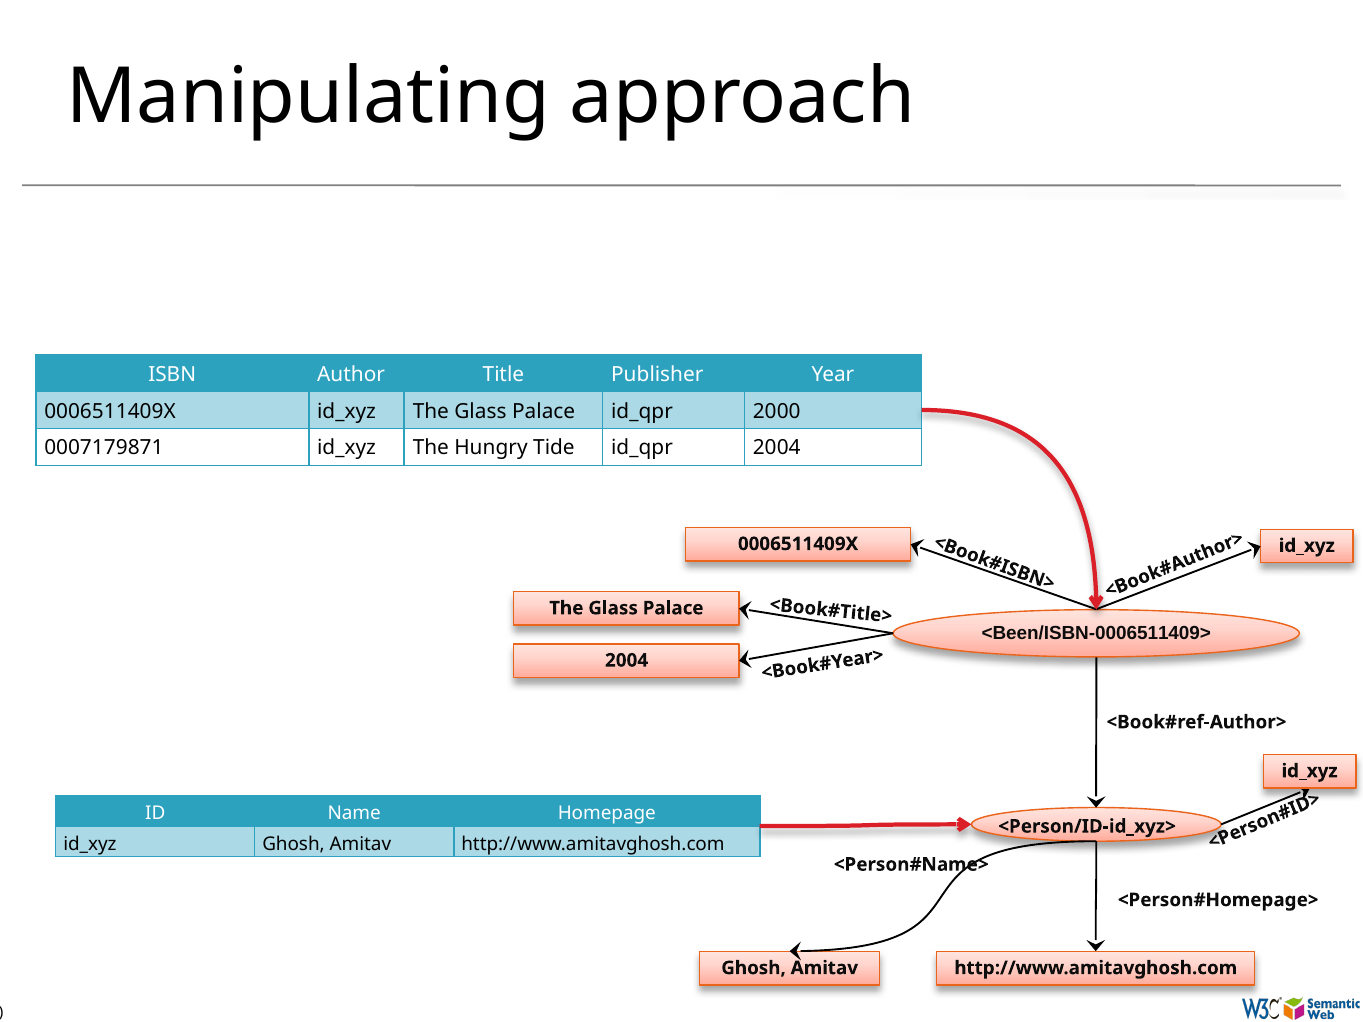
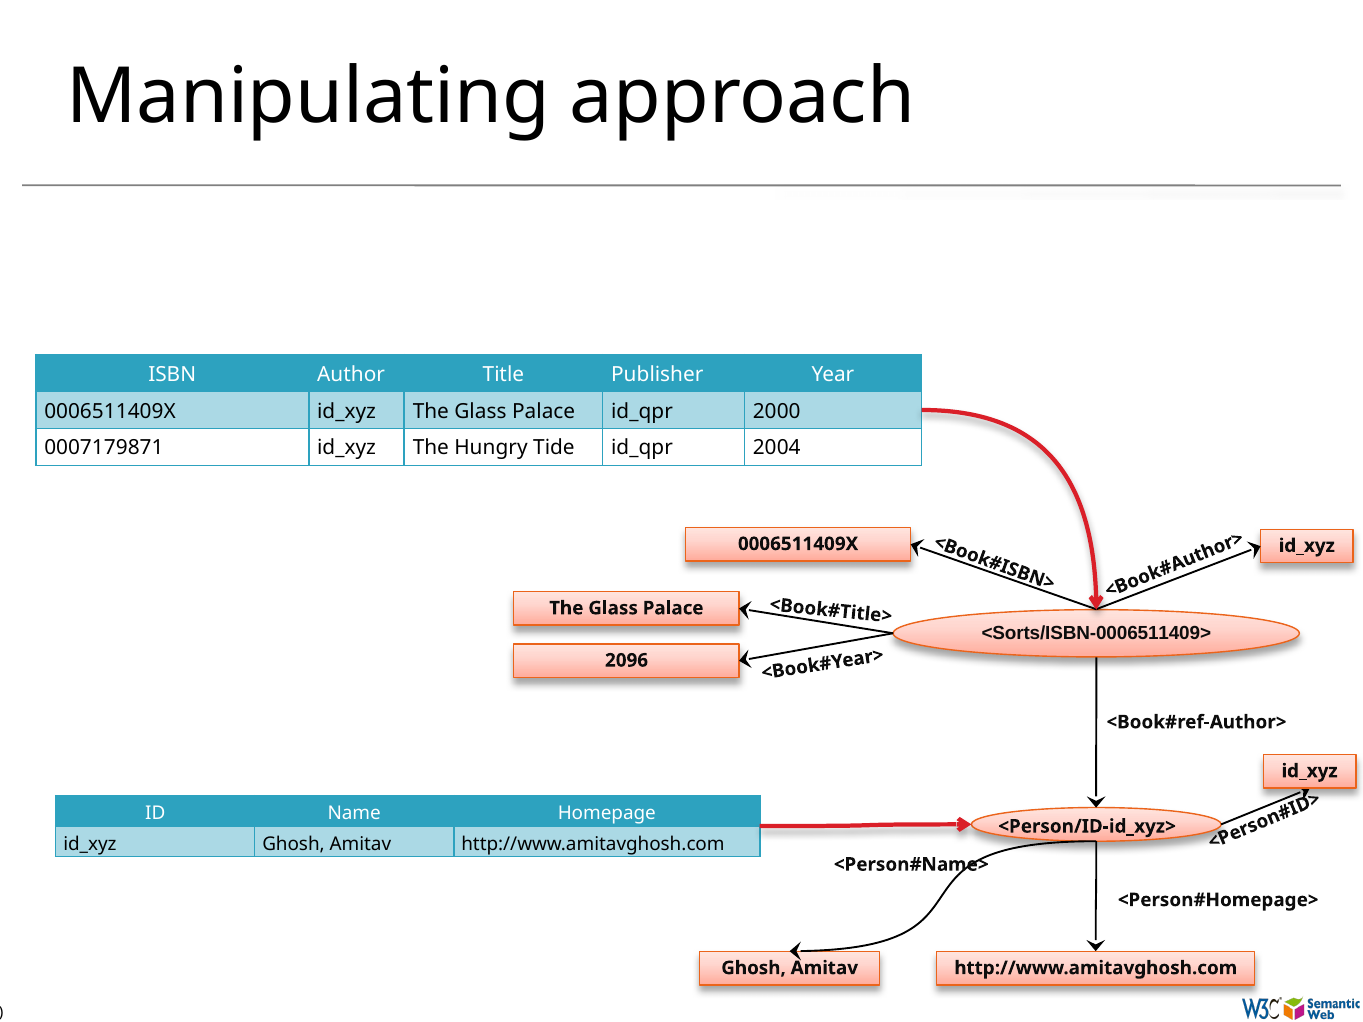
<Been/ISBN-0006511409>: <Been/ISBN-0006511409> -> <Sorts/ISBN-0006511409> (1096, 633)
2004: 2004 -> 2096 (627, 661)
